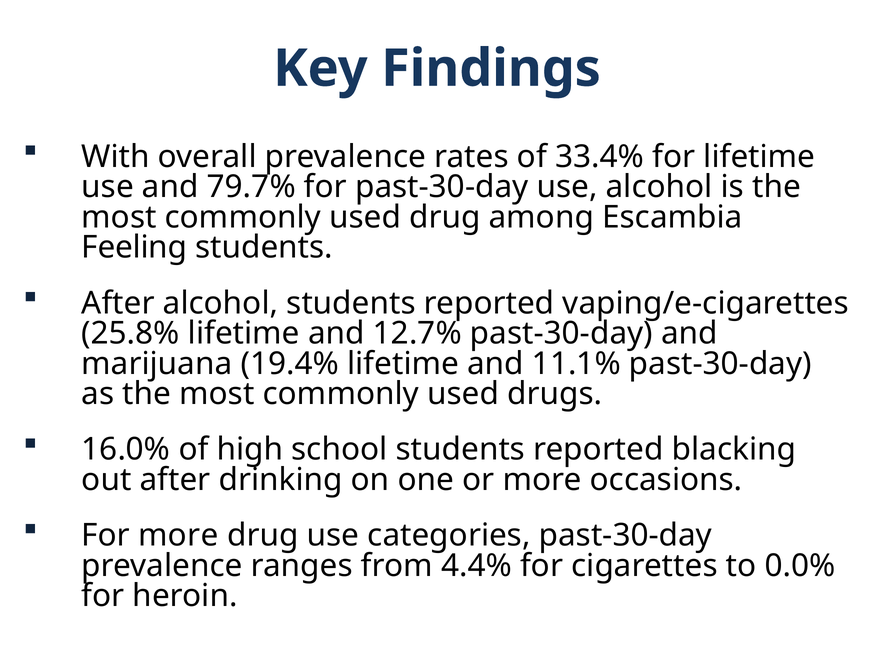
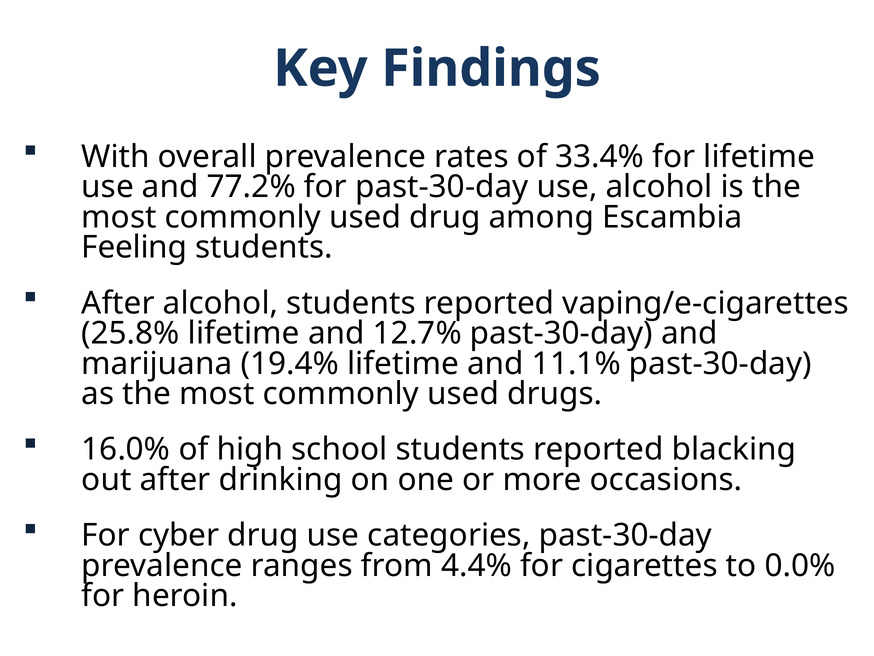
79.7%: 79.7% -> 77.2% (251, 187)
For more: more -> cyber (179, 535)
